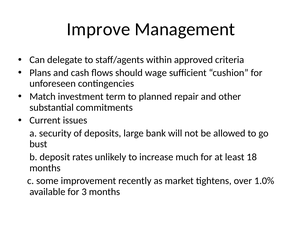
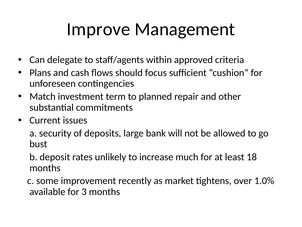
wage: wage -> focus (156, 73)
